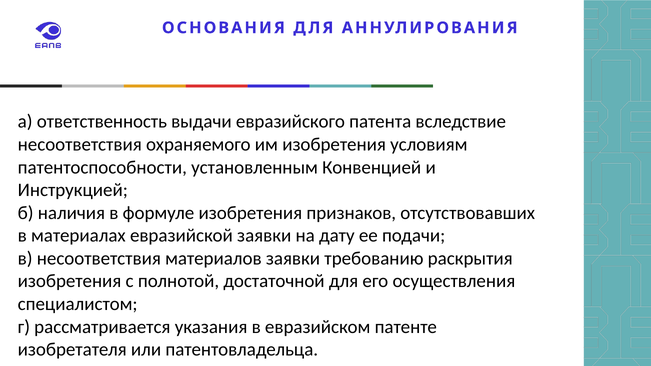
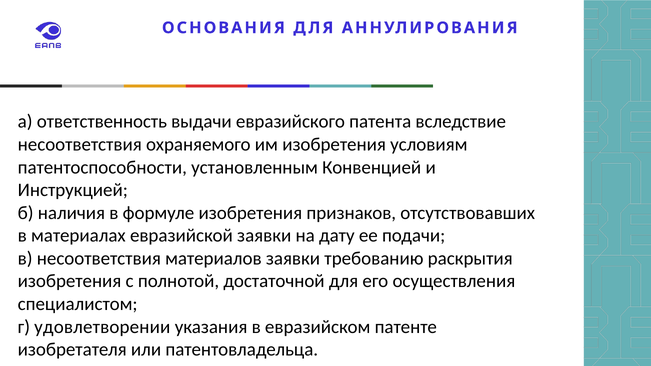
рассматривается: рассматривается -> удовлетворении (102, 327)
